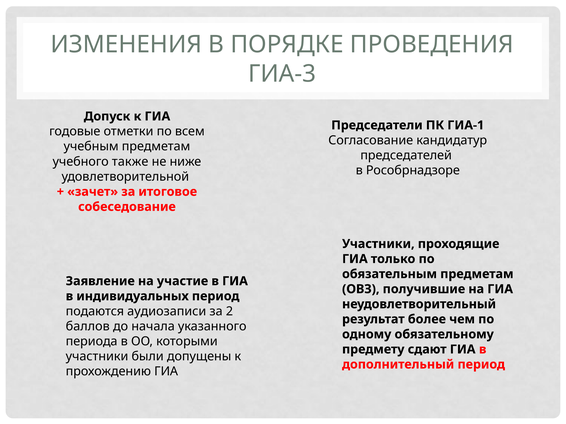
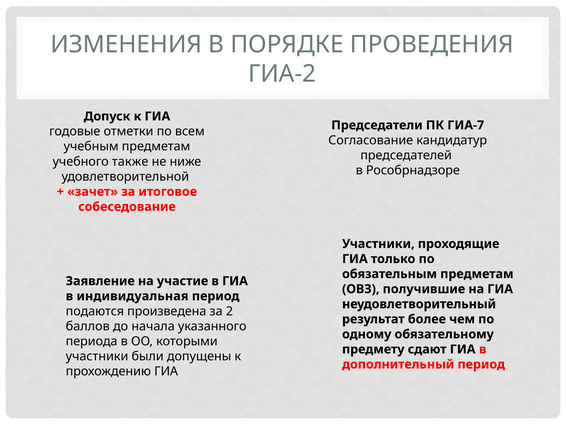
ГИА-3: ГИА-3 -> ГИА-2 (282, 74)
ГИА-1: ГИА-1 -> ГИА-7 (466, 125)
индивидуальных: индивидуальных -> индивидуальная (132, 296)
аудиозаписи: аудиозаписи -> произведена (167, 312)
